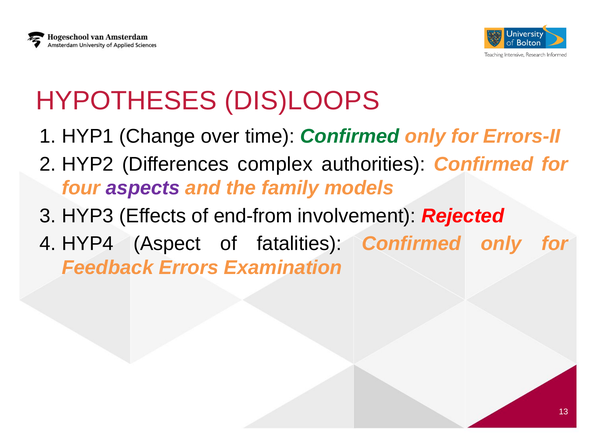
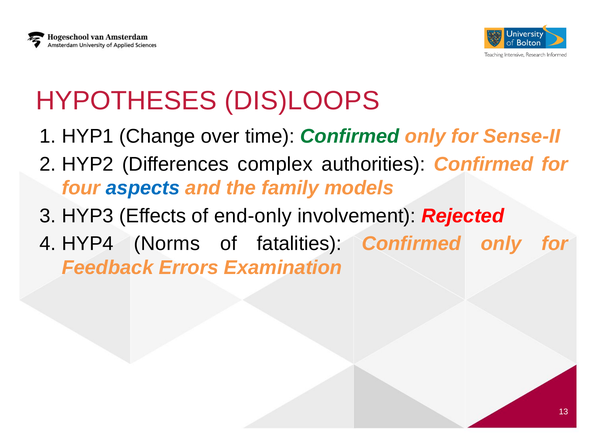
Errors-II: Errors-II -> Sense-II (522, 136)
aspects colour: purple -> blue (143, 188)
end-from: end-from -> end-only (253, 216)
Aspect: Aspect -> Norms (167, 244)
